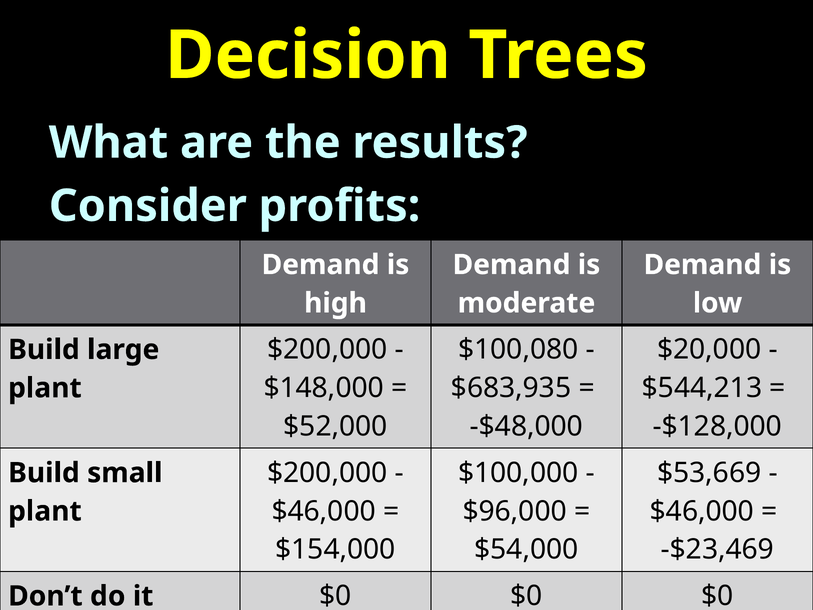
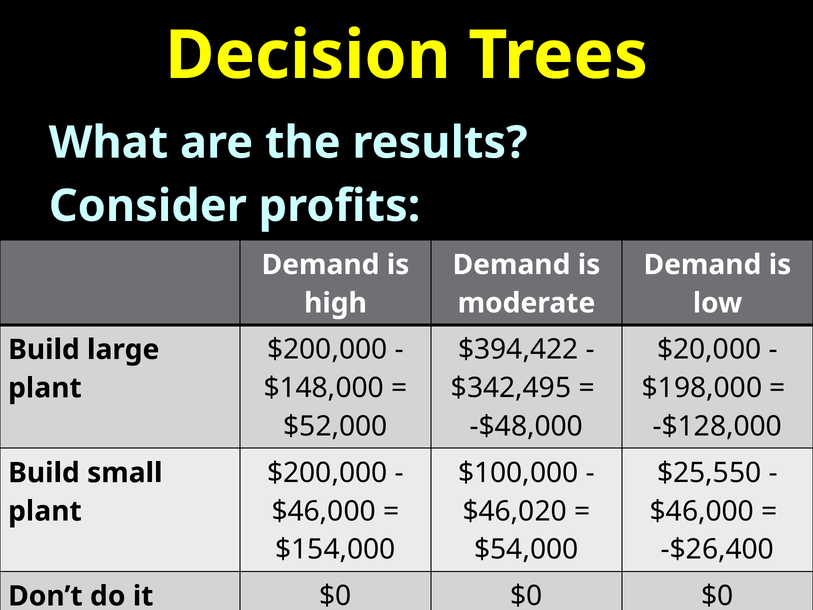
$100,080: $100,080 -> $394,422 (518, 350)
$683,935: $683,935 -> $342,495 (511, 388)
$544,213: $544,213 -> $198,000 (702, 388)
$53,669: $53,669 -> $25,550 (709, 473)
$96,000: $96,000 -> $46,020 (515, 511)
-$23,469: -$23,469 -> -$26,400 (717, 549)
